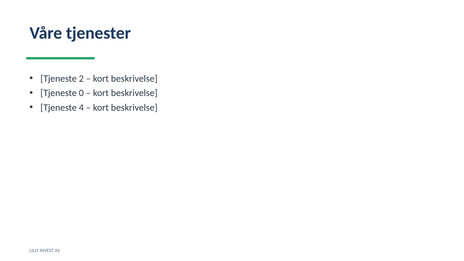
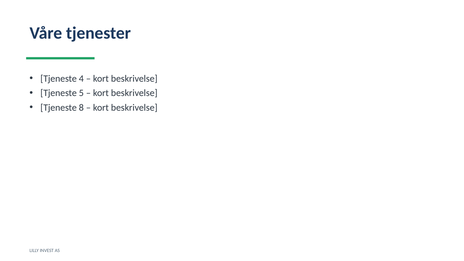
2: 2 -> 4 (81, 79)
0: 0 -> 5 (81, 93)
4: 4 -> 8 (81, 108)
